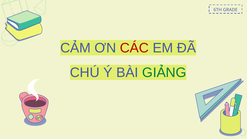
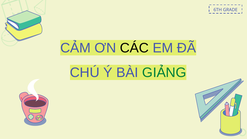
CÁC colour: red -> black (134, 48)
